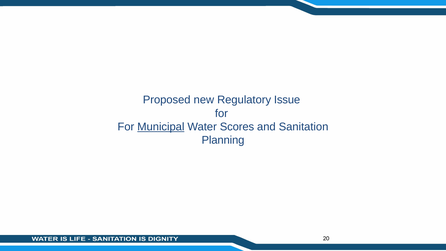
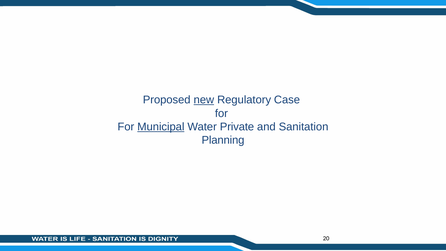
new underline: none -> present (204, 100)
Issue: Issue -> Case (287, 100)
Scores: Scores -> Private (237, 127)
